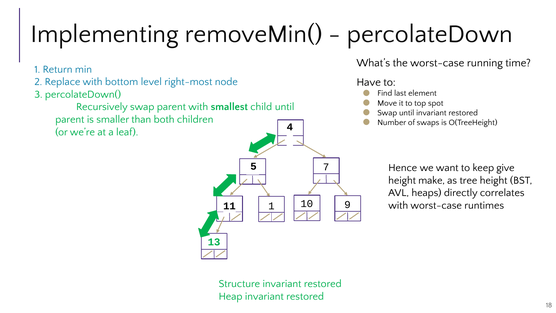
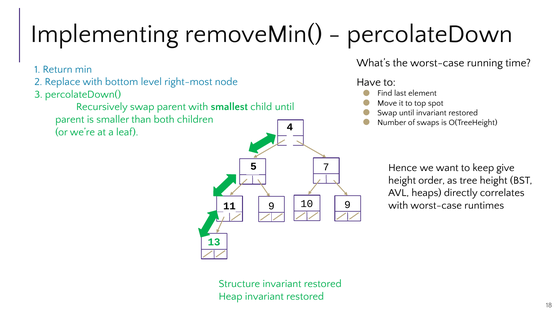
make: make -> order (432, 180)
1: 1 -> 9 (271, 206)
